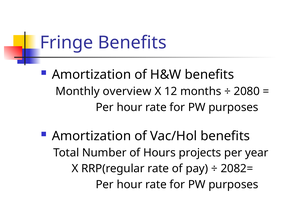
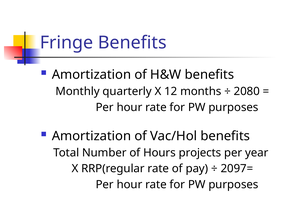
overview: overview -> quarterly (127, 92)
2082=: 2082= -> 2097= (237, 169)
